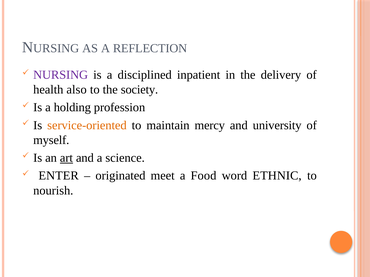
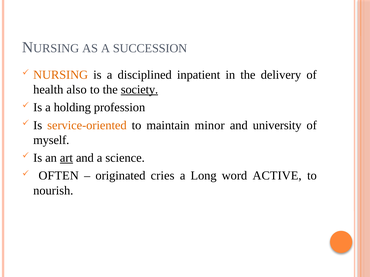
REFLECTION: REFLECTION -> SUCCESSION (150, 48)
NURSING colour: purple -> orange (61, 75)
society underline: none -> present (139, 90)
mercy: mercy -> minor (210, 125)
ENTER: ENTER -> OFTEN (59, 176)
meet: meet -> cries (163, 176)
Food: Food -> Long (204, 176)
ETHNIC: ETHNIC -> ACTIVE (277, 176)
